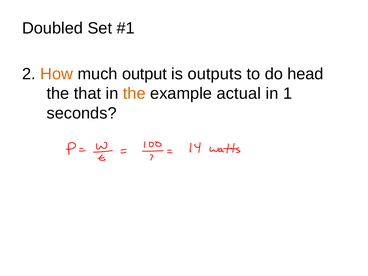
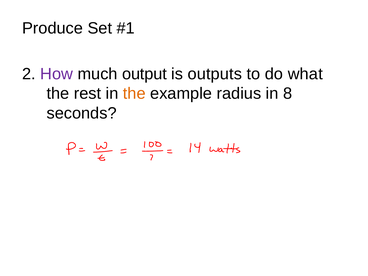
Doubled: Doubled -> Produce (53, 28)
How colour: orange -> purple (57, 74)
head: head -> what (305, 74)
that: that -> rest (88, 94)
actual: actual -> radius (239, 94)
1: 1 -> 8 (288, 94)
